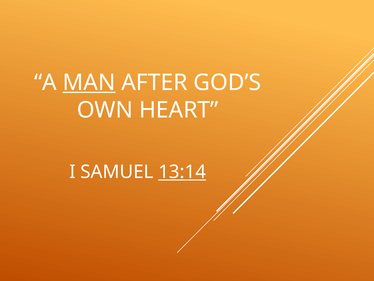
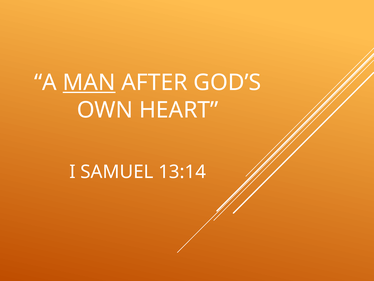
13:14 underline: present -> none (182, 172)
